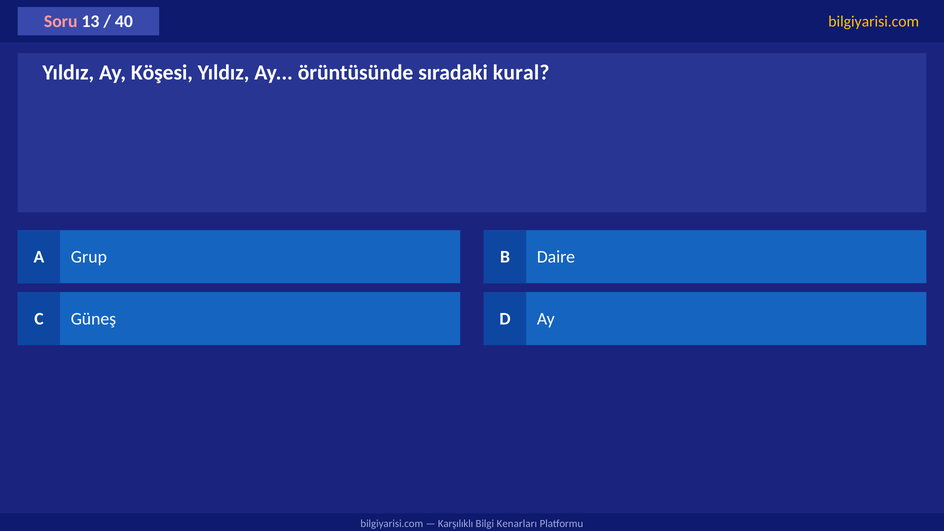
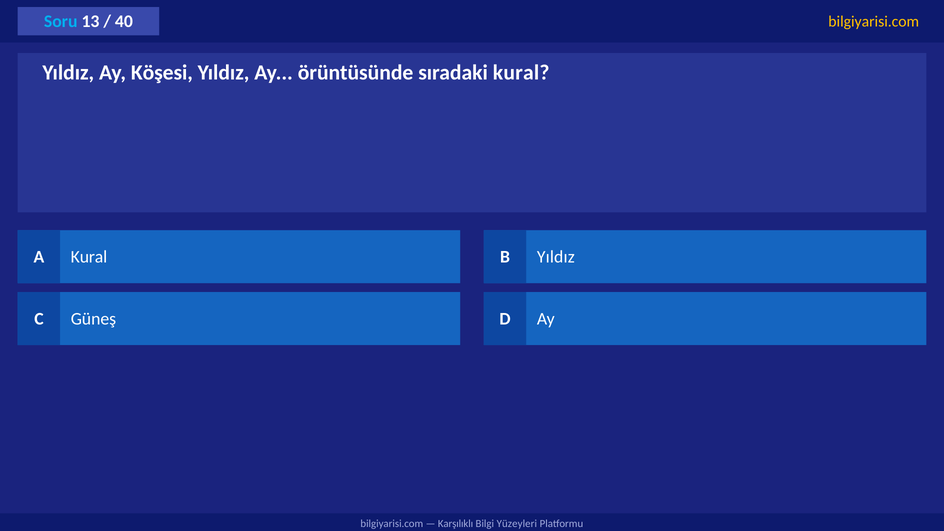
Soru colour: pink -> light blue (61, 22)
A Grup: Grup -> Kural (89, 257)
B Daire: Daire -> Yıldız (556, 257)
Kenarları: Kenarları -> Yüzeyleri (517, 524)
